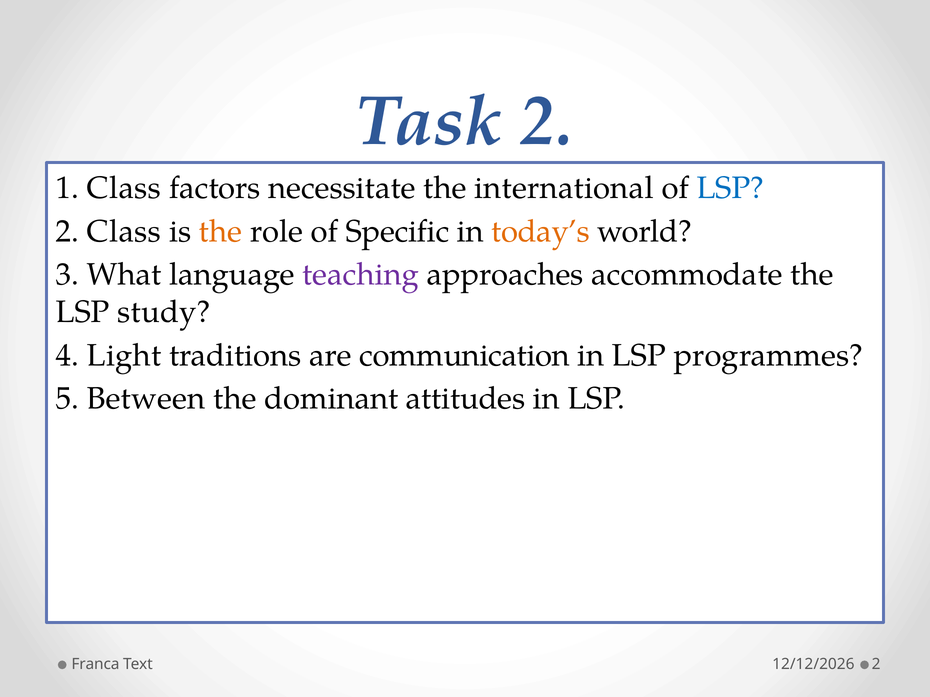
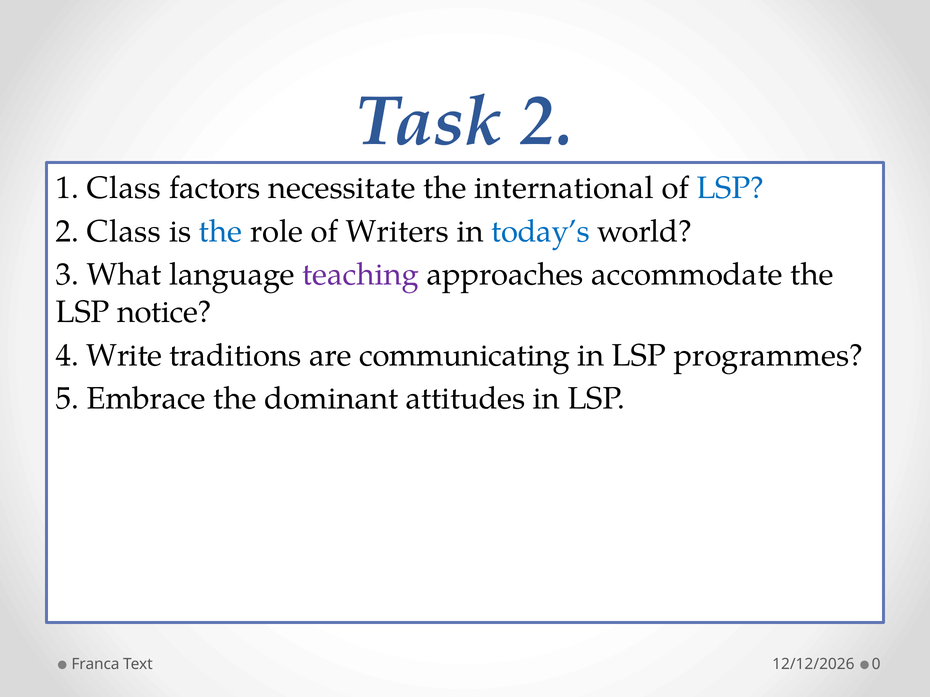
the colour: orange -> blue (220, 232)
Specific: Specific -> Writers (397, 232)
today’s colour: orange -> blue (541, 232)
study: study -> notice (164, 312)
Light: Light -> Write (124, 356)
communication: communication -> communicating (465, 356)
Between: Between -> Embrace (146, 399)
Text 2: 2 -> 0 (876, 665)
